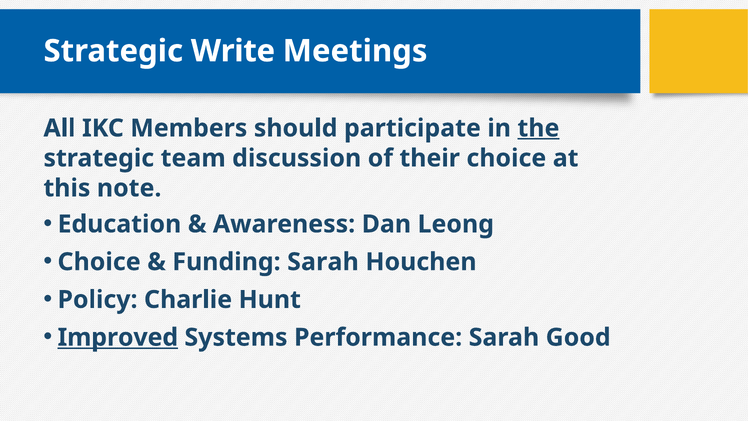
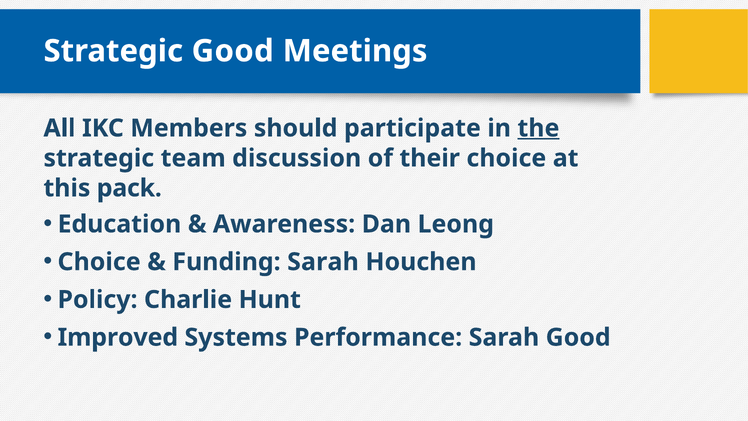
Strategic Write: Write -> Good (233, 51)
note: note -> pack (129, 188)
Improved underline: present -> none (118, 337)
